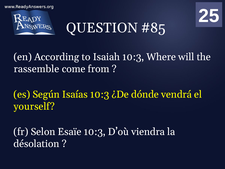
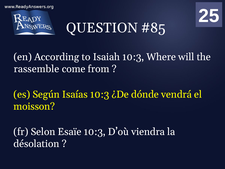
yourself: yourself -> moisson (34, 106)
